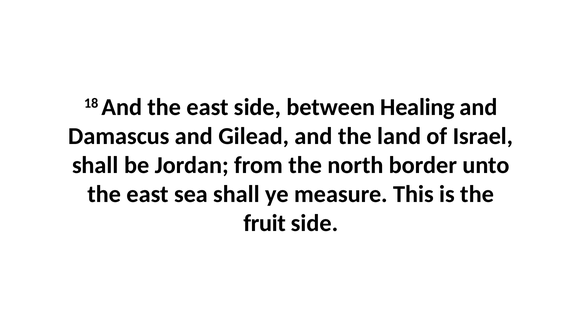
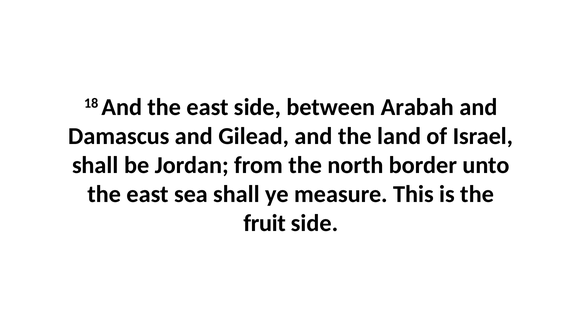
Healing: Healing -> Arabah (417, 107)
